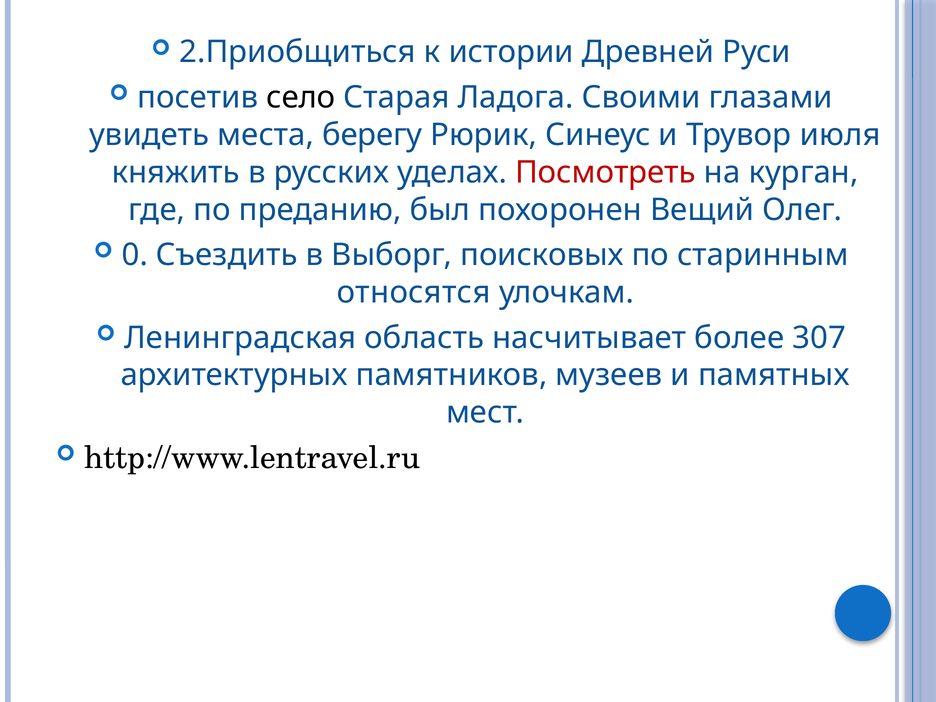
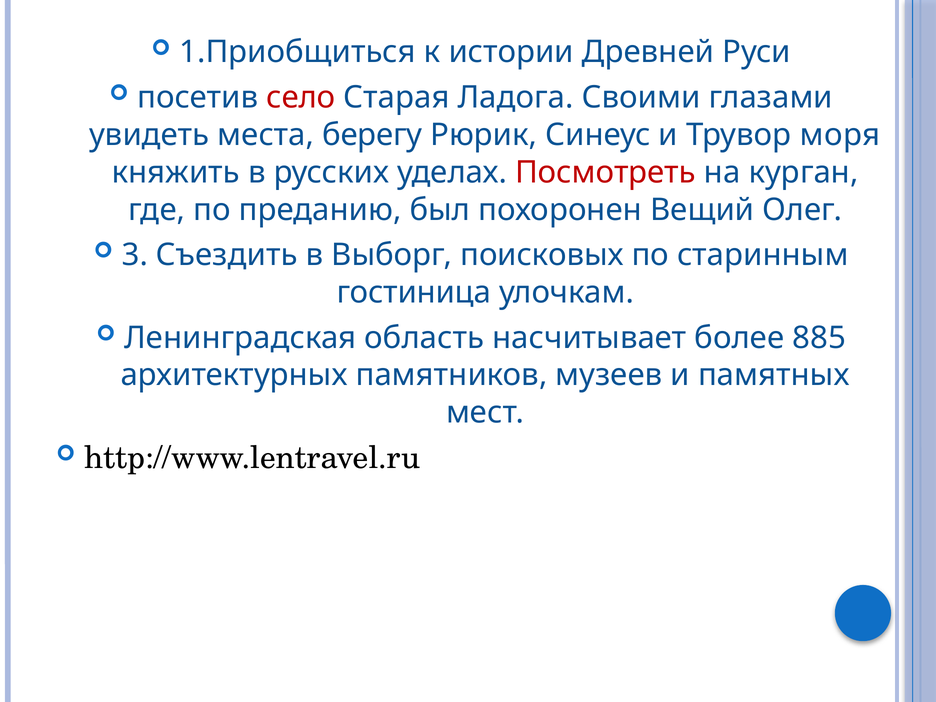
2.Приобщиться: 2.Приобщиться -> 1.Приобщиться (298, 52)
село colour: black -> red (301, 97)
июля: июля -> моря (840, 135)
0: 0 -> 3 (135, 255)
относятся: относятся -> гостиница (414, 292)
307: 307 -> 885 (819, 338)
